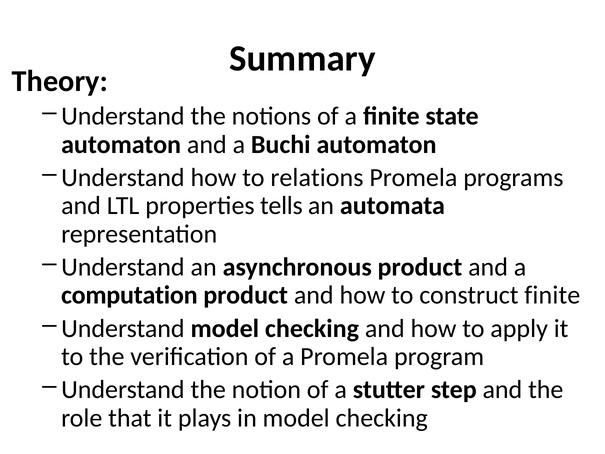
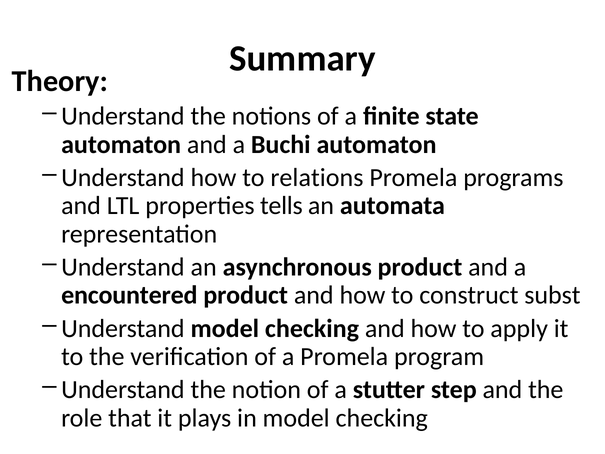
computation: computation -> encountered (129, 295)
construct finite: finite -> subst (552, 295)
